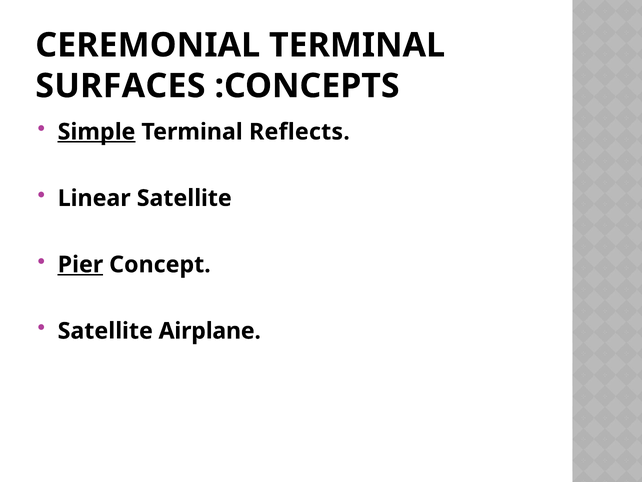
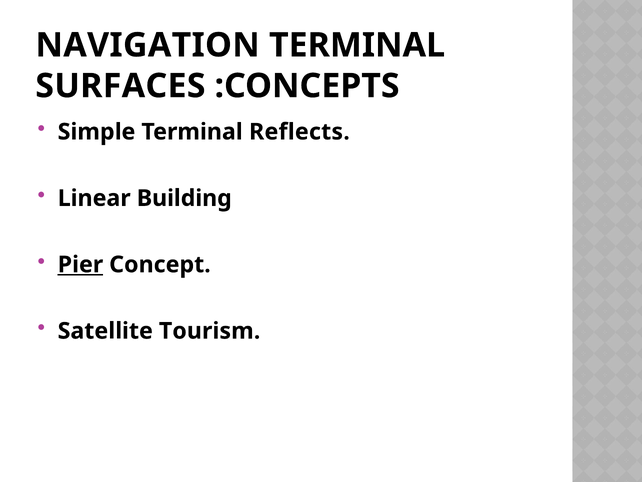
CEREMONIAL: CEREMONIAL -> NAVIGATION (148, 45)
Simple underline: present -> none (96, 132)
Linear Satellite: Satellite -> Building (184, 198)
Airplane: Airplane -> Tourism (210, 331)
